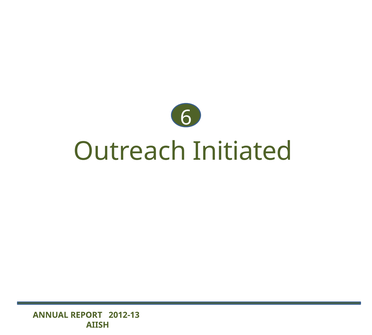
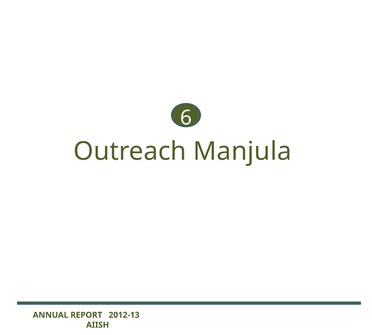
Initiated: Initiated -> Manjula (242, 151)
